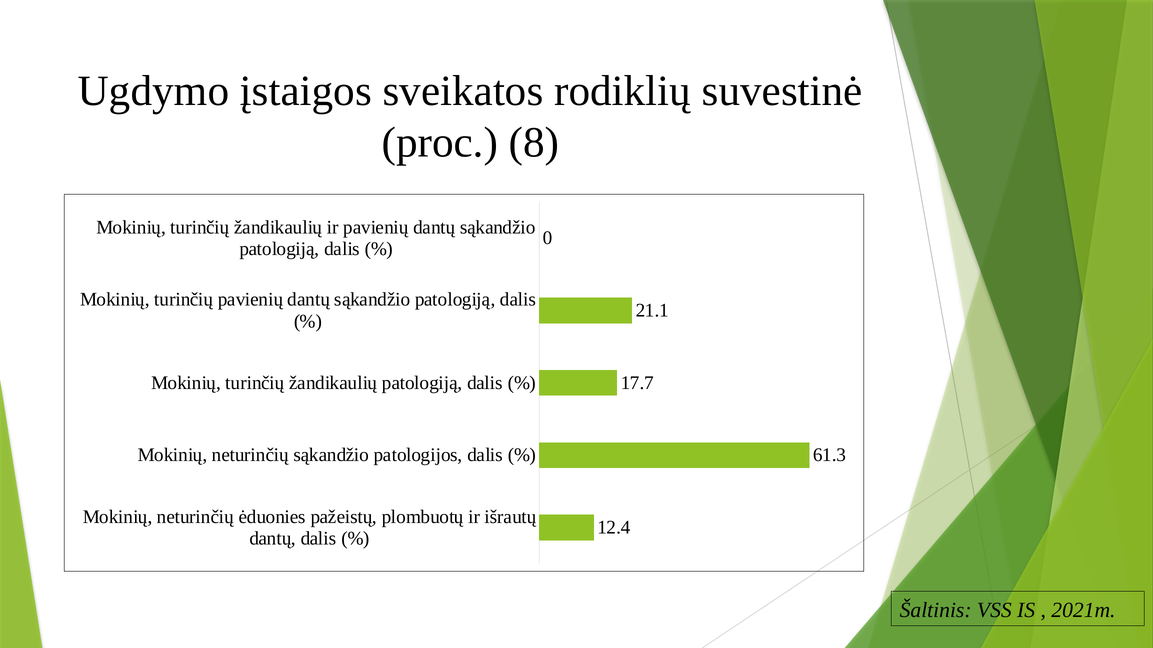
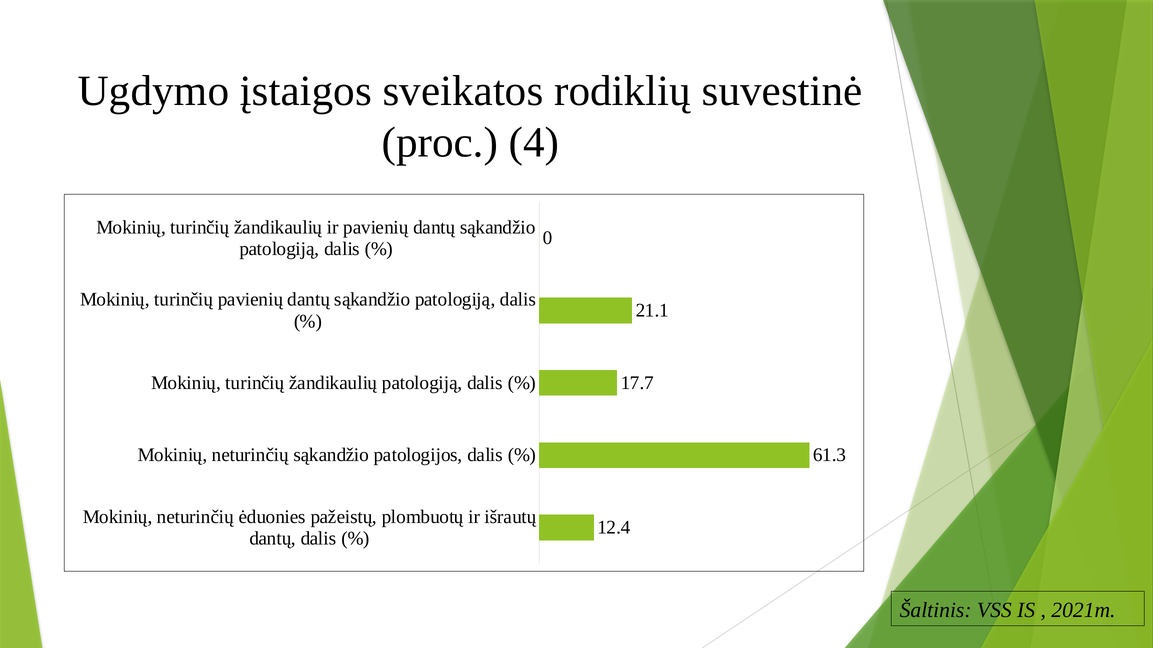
8: 8 -> 4 (534, 143)
